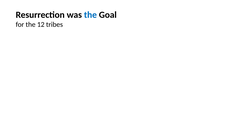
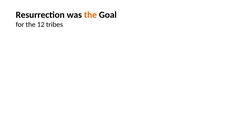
the colour: blue -> orange (90, 15)
